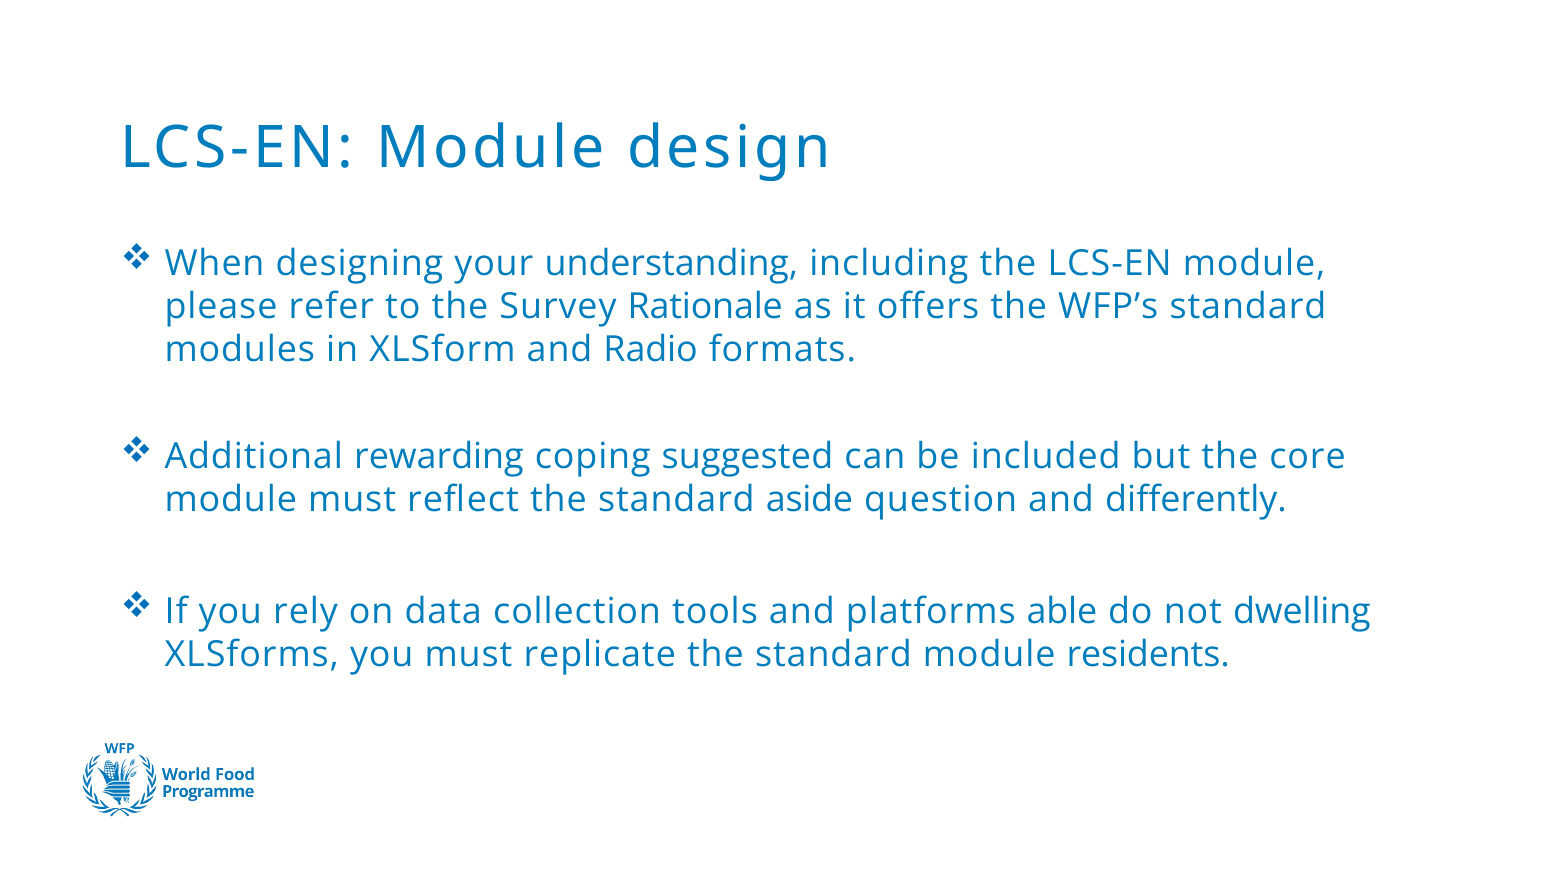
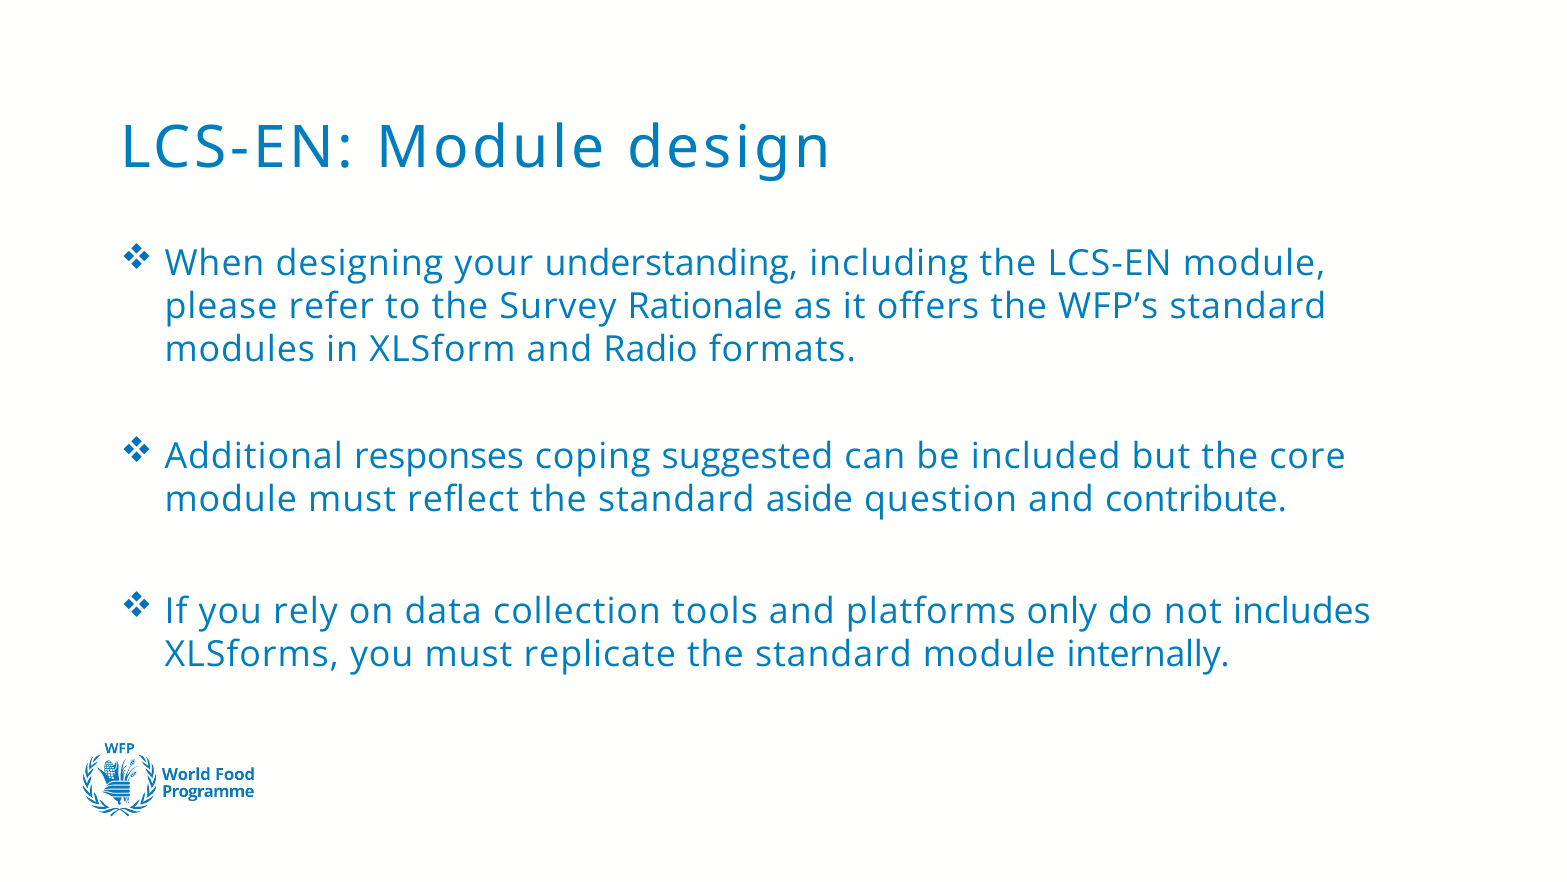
rewarding: rewarding -> responses (439, 457)
differently: differently -> contribute (1196, 500)
able: able -> only (1062, 611)
dwelling: dwelling -> includes (1302, 611)
residents: residents -> internally (1148, 654)
